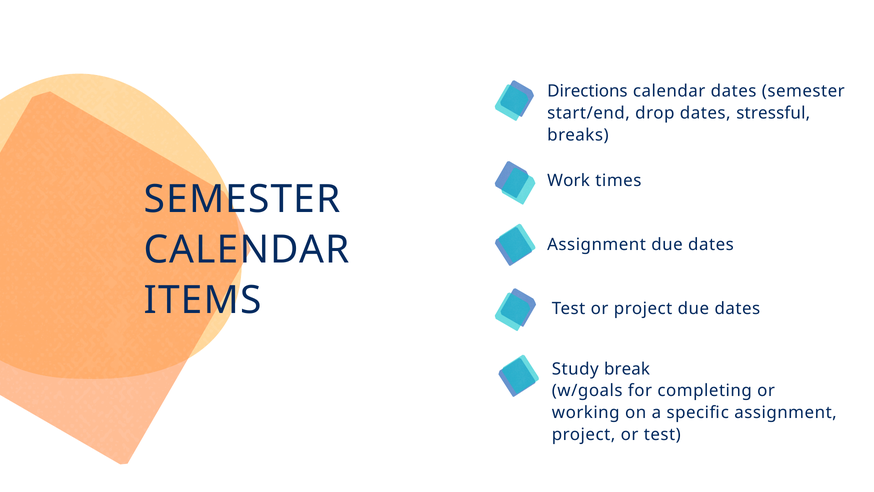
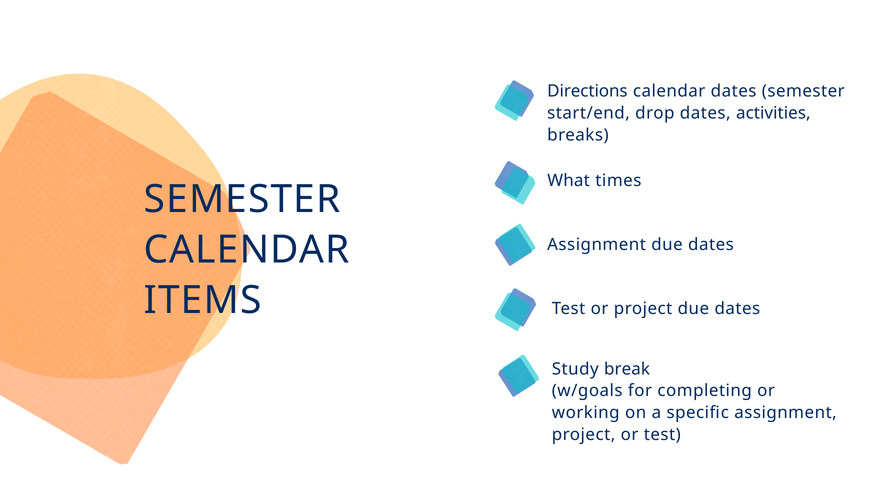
stressful: stressful -> activities (773, 113)
Work: Work -> What (569, 181)
